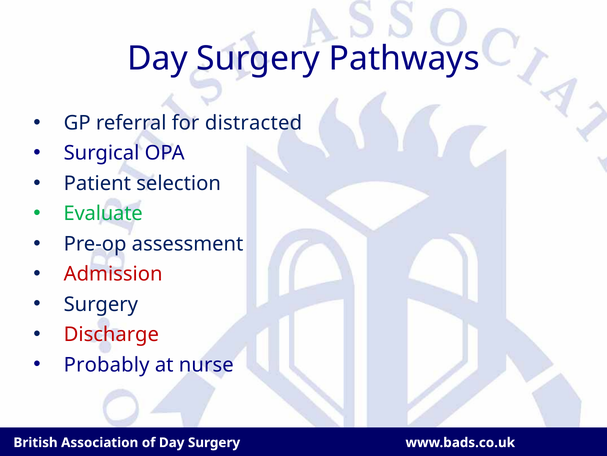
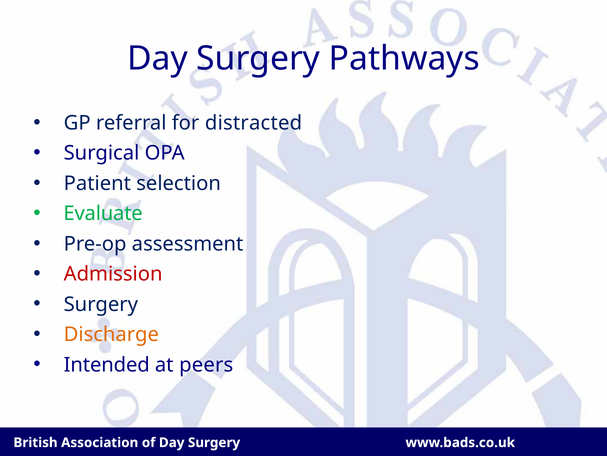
Discharge colour: red -> orange (111, 334)
Probably: Probably -> Intended (107, 364)
nurse: nurse -> peers (206, 364)
